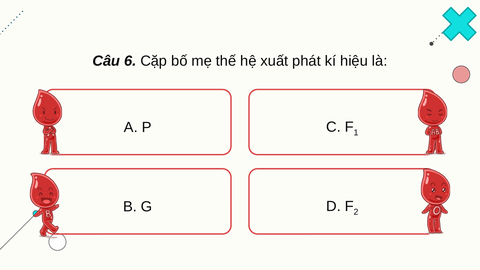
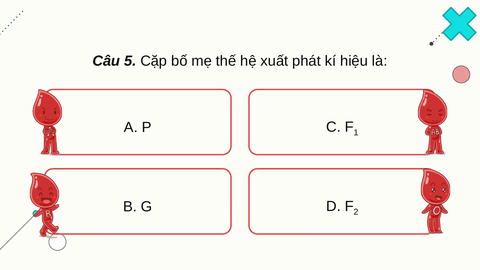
6: 6 -> 5 (130, 61)
